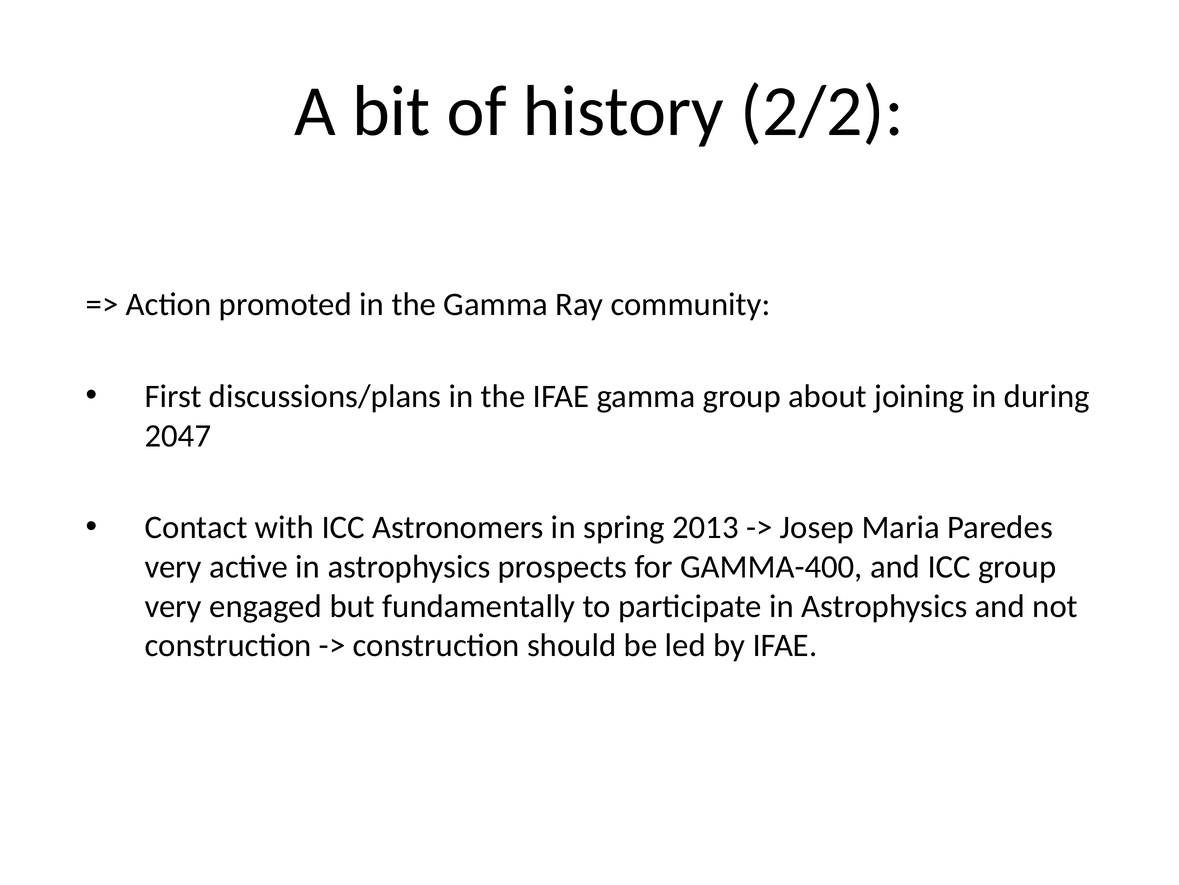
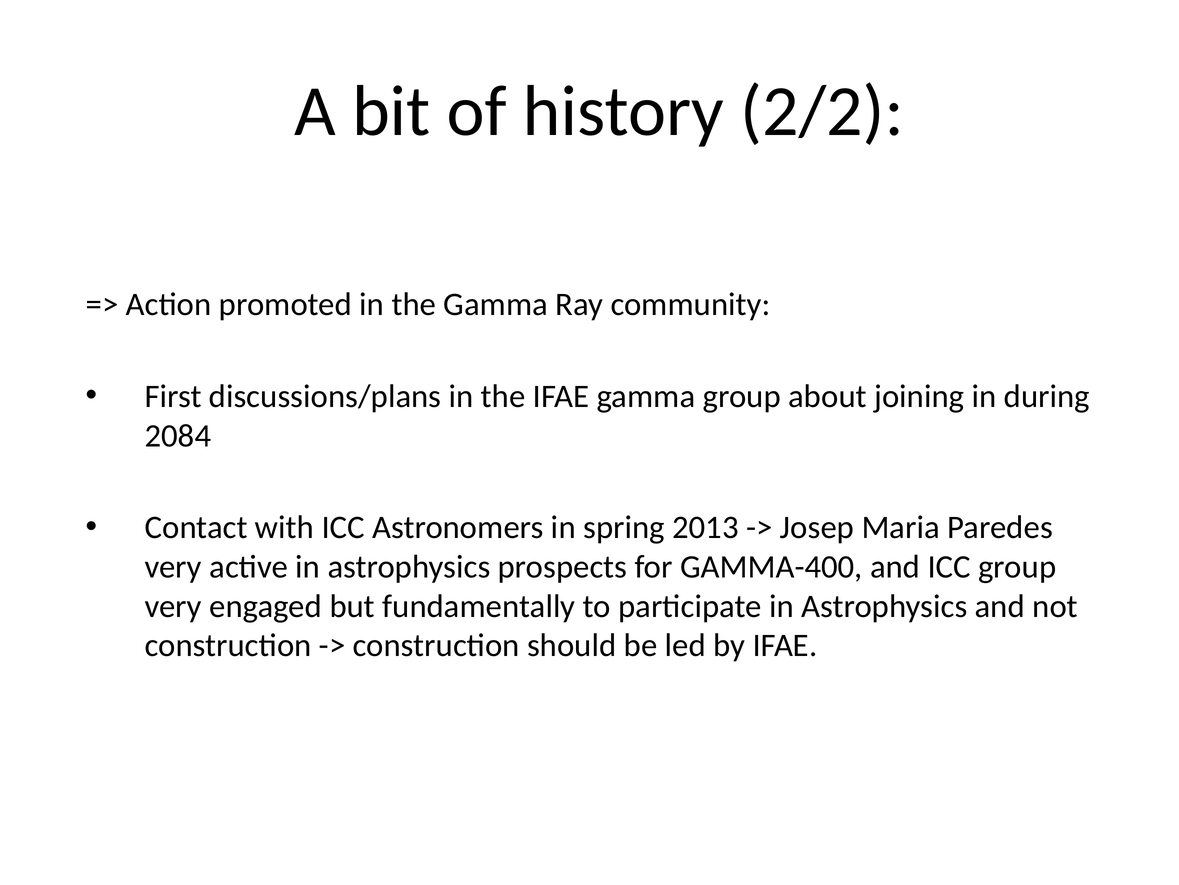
2047: 2047 -> 2084 (178, 435)
